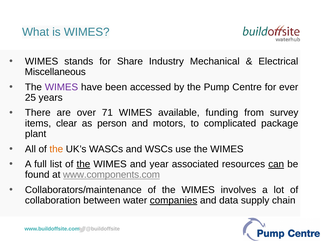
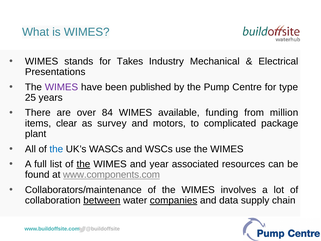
Share: Share -> Takes (130, 61)
Miscellaneous: Miscellaneous -> Presentations (55, 72)
accessed: accessed -> published (151, 87)
ever: ever -> type (289, 87)
71: 71 -> 84 (107, 113)
survey: survey -> million (284, 113)
person: person -> survey (112, 123)
the colour: orange -> blue (56, 149)
can underline: present -> none (276, 164)
between underline: none -> present (102, 200)
